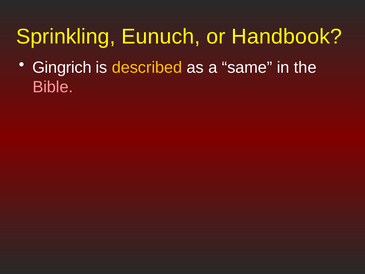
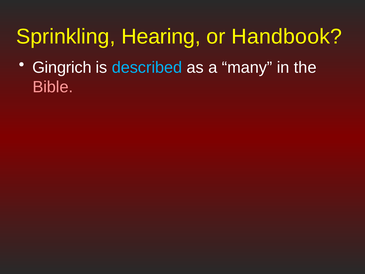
Eunuch: Eunuch -> Hearing (161, 36)
described colour: yellow -> light blue (147, 67)
same: same -> many (247, 67)
